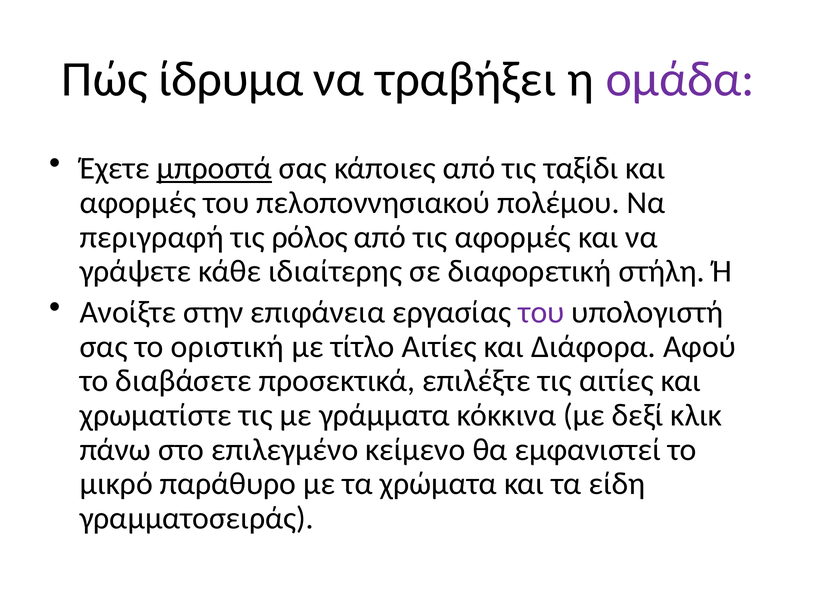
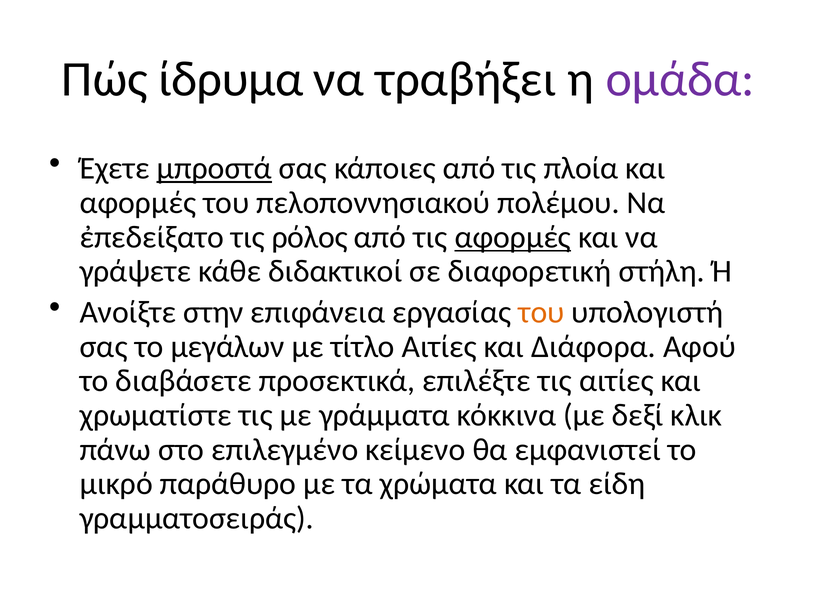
ταξίδι: ταξίδι -> πλοία (581, 168)
περιγραφή: περιγραφή -> ἐπεδείξατο (152, 237)
αφορμές underline: none -> present (513, 237)
ιδιαίτερης: ιδιαίτερης -> διδακτικοί (335, 271)
του colour: purple -> orange (541, 312)
οριστική: οριστική -> μεγάλων (228, 346)
